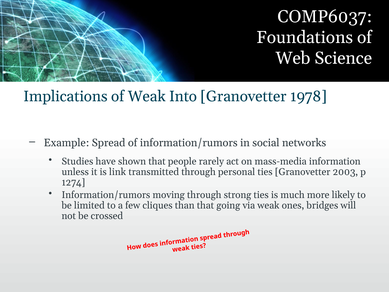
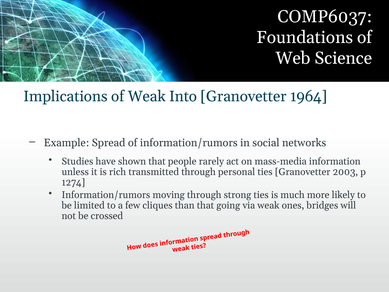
1978: 1978 -> 1964 (309, 96)
link: link -> rich (118, 172)
